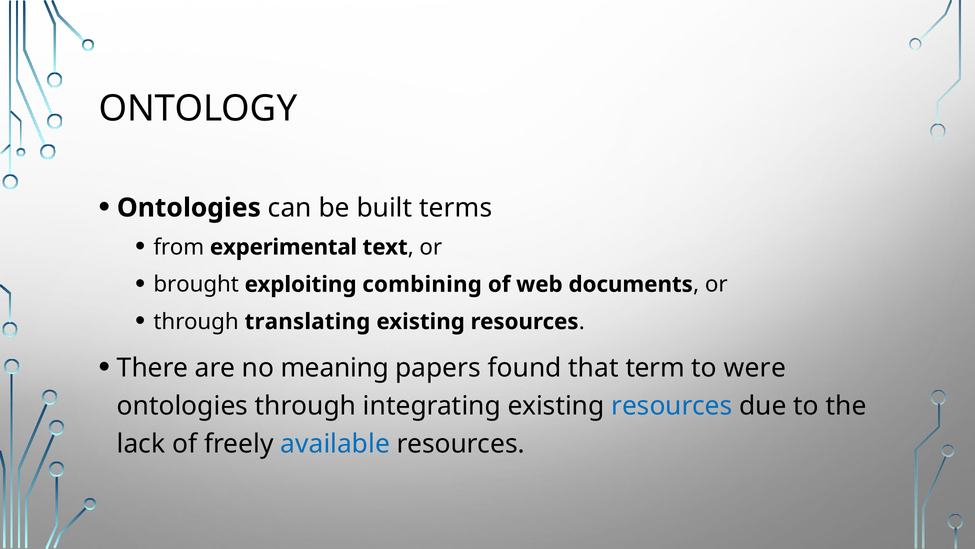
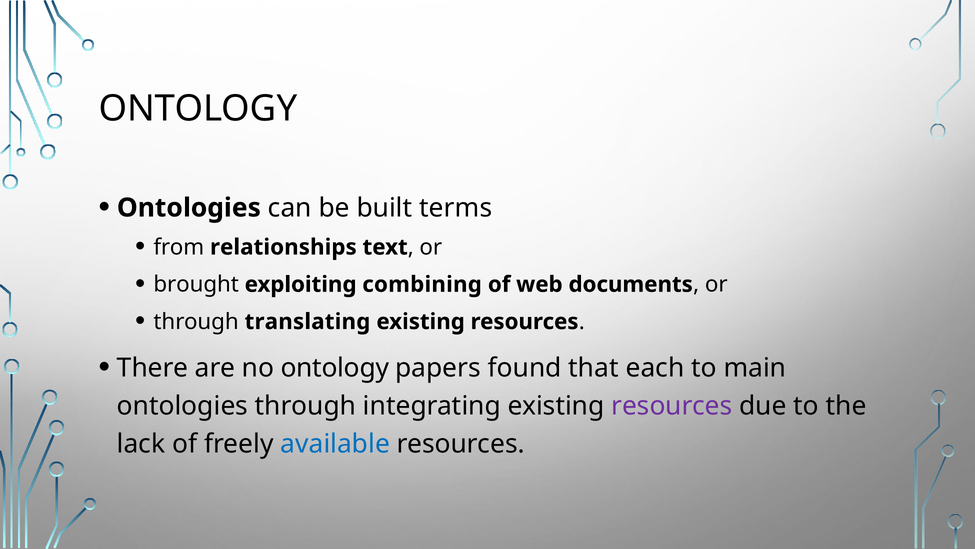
experimental: experimental -> relationships (283, 247)
no meaning: meaning -> ontology (335, 367)
term: term -> each (655, 367)
were: were -> main (755, 367)
resources colour: blue -> purple (672, 405)
